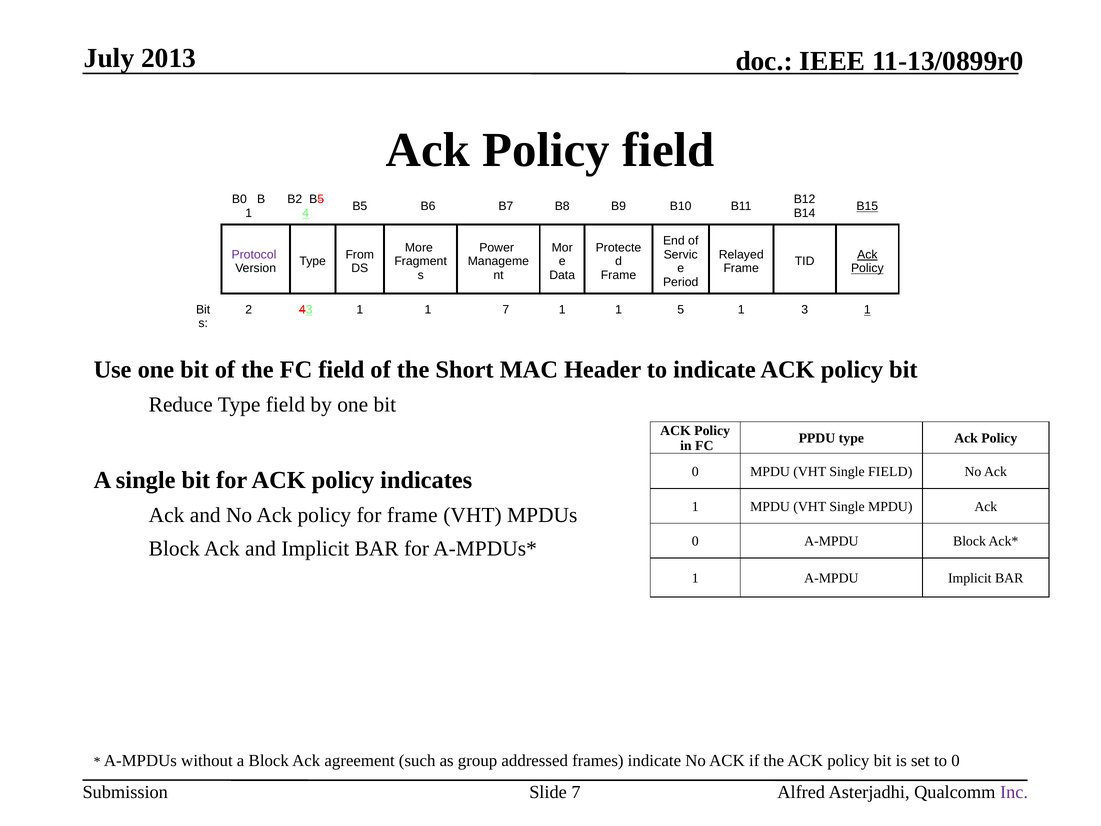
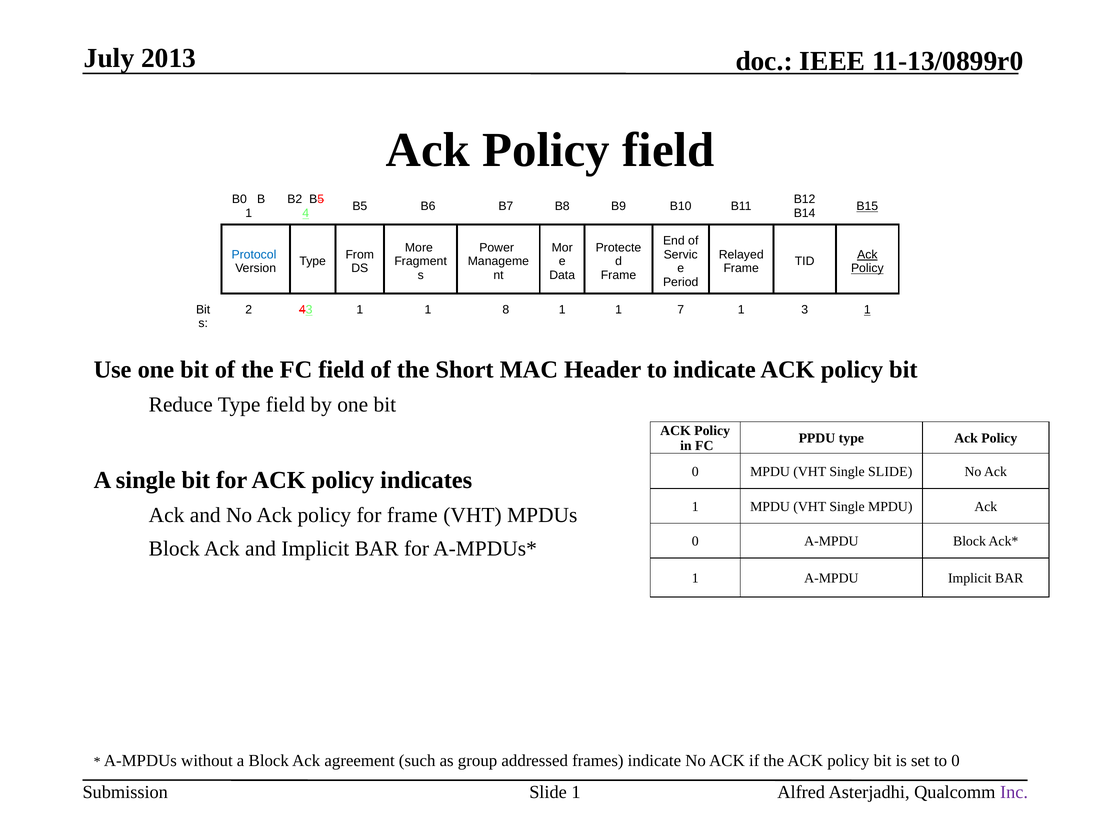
Protocol colour: purple -> blue (254, 254)
1 7: 7 -> 8 (506, 310)
5: 5 -> 7 (681, 310)
Single FIELD: FIELD -> SLIDE (890, 471)
Slide 7: 7 -> 1 (576, 792)
